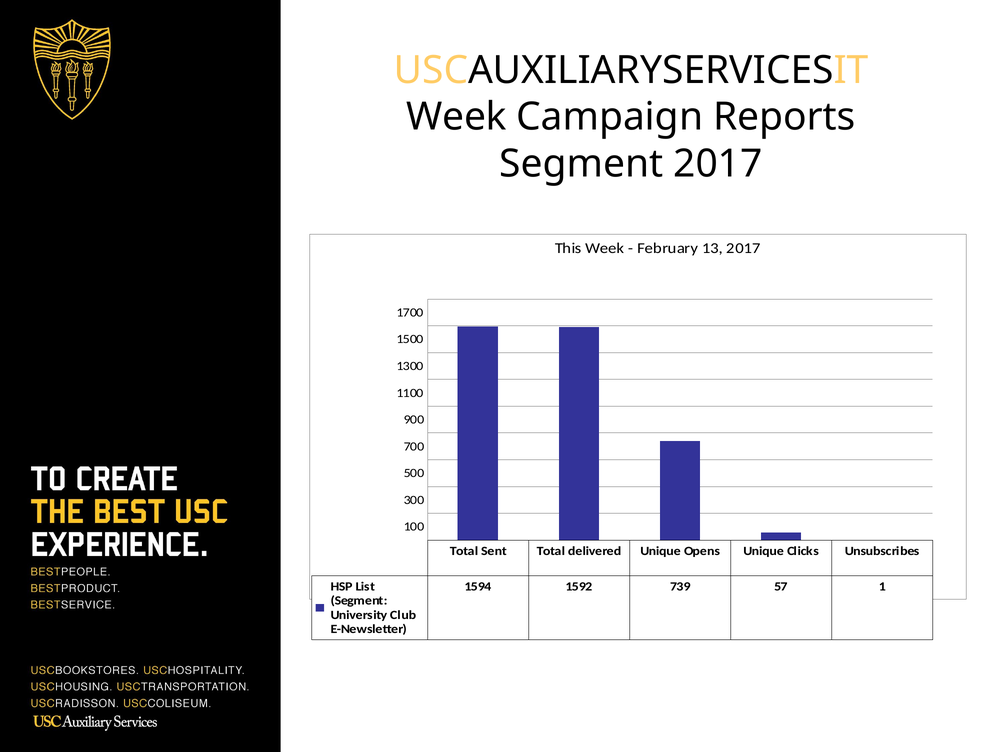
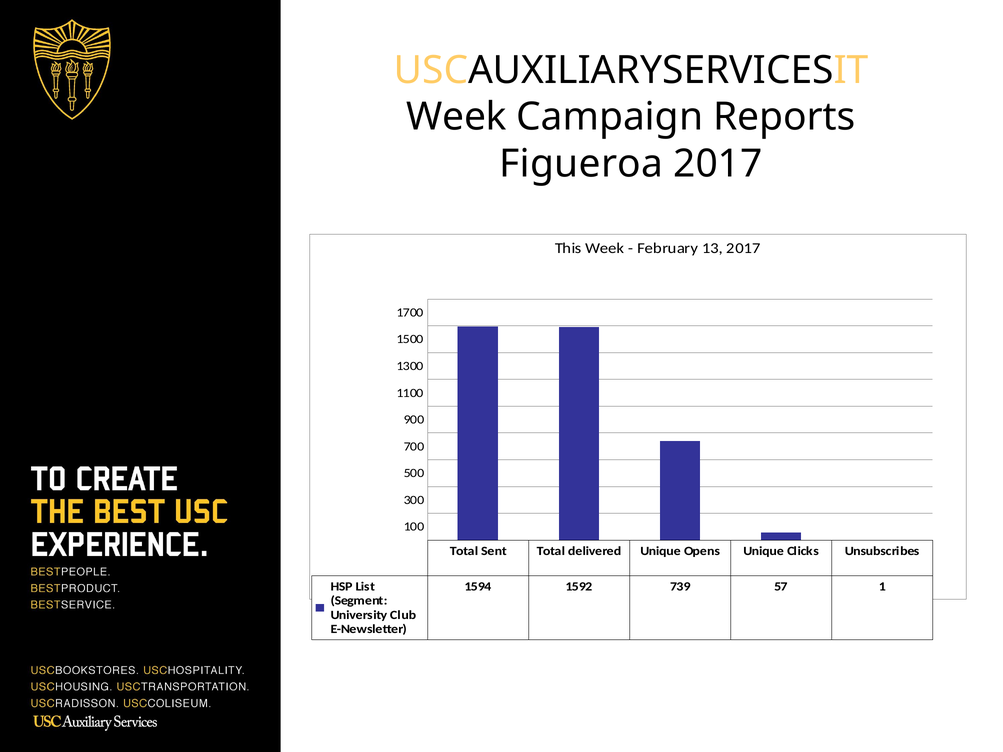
Segment: Segment -> Figueroa (581, 164)
